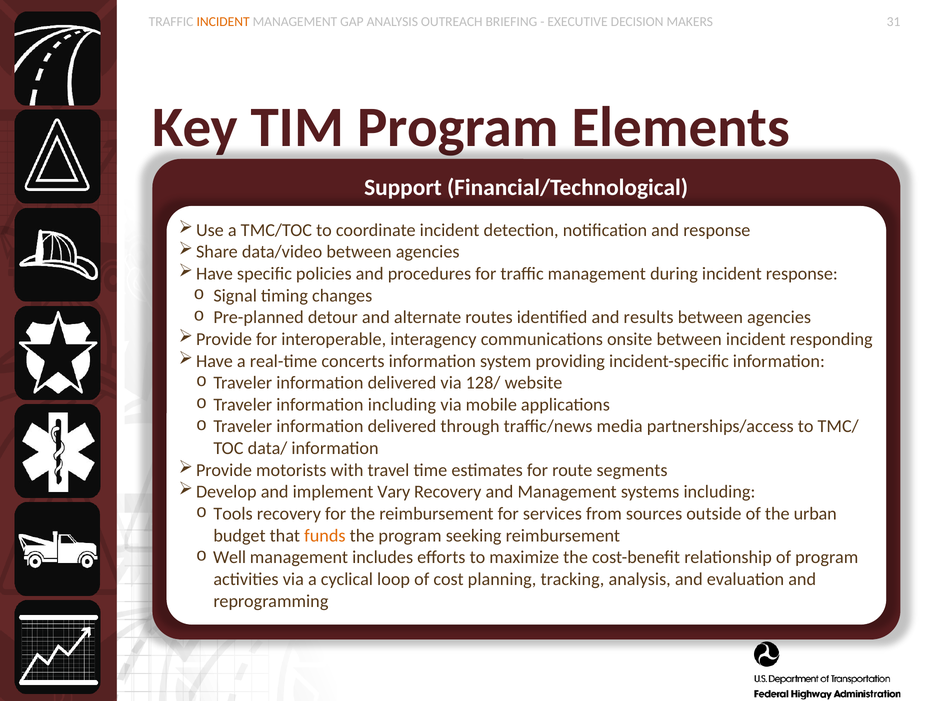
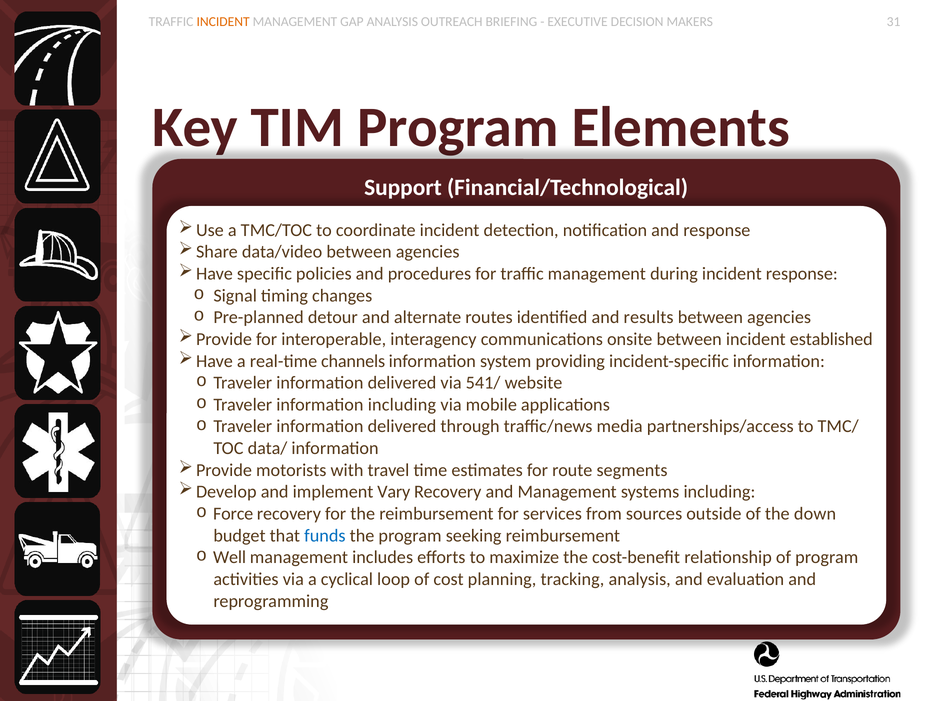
responding: responding -> established (831, 339)
concerts: concerts -> channels (353, 361)
128/: 128/ -> 541/ (483, 383)
Tools: Tools -> Force (233, 514)
urban: urban -> down (815, 514)
funds colour: orange -> blue (325, 536)
